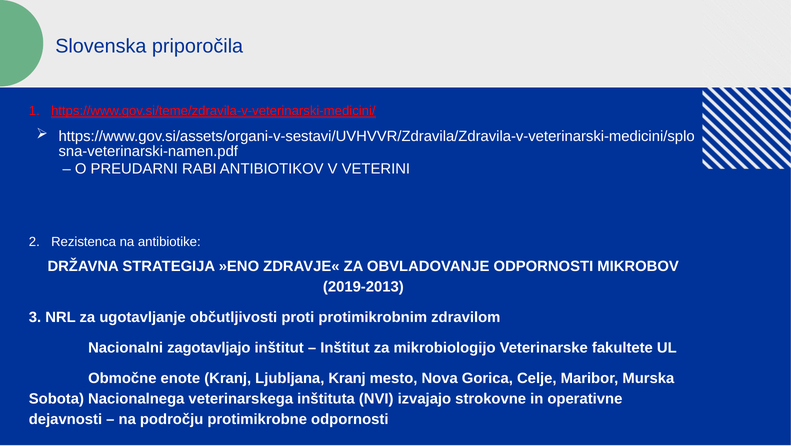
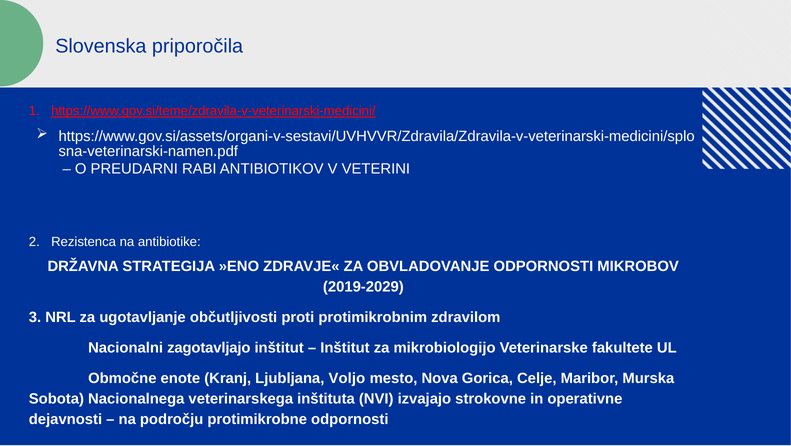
2019-2013: 2019-2013 -> 2019-2029 (363, 287)
Ljubljana Kranj: Kranj -> Voljo (347, 378)
